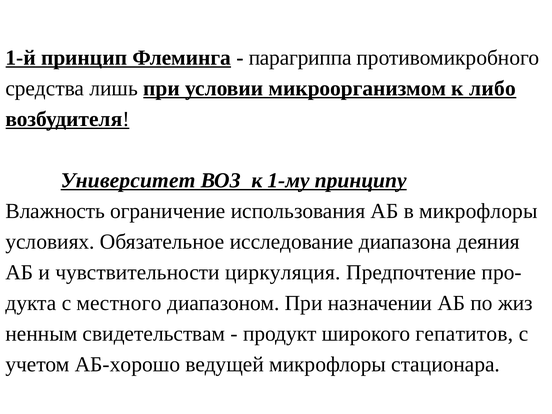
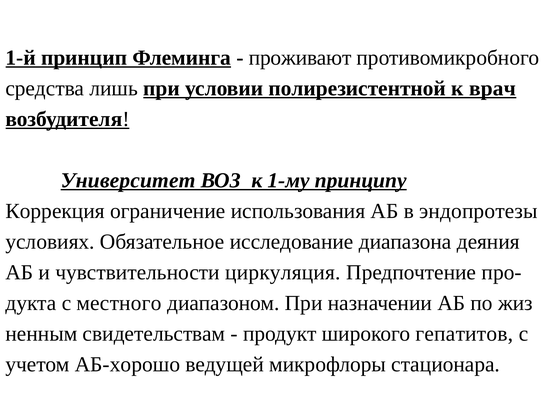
парагриппа: парагриппа -> проживают (300, 58)
микроорганизмом: микроорганизмом -> полирезистентной (357, 88)
либо: либо -> врач (492, 88)
Влажность: Влажность -> Коррекция (55, 211)
в микрофлоры: микрофлоры -> эндопротезы (478, 211)
